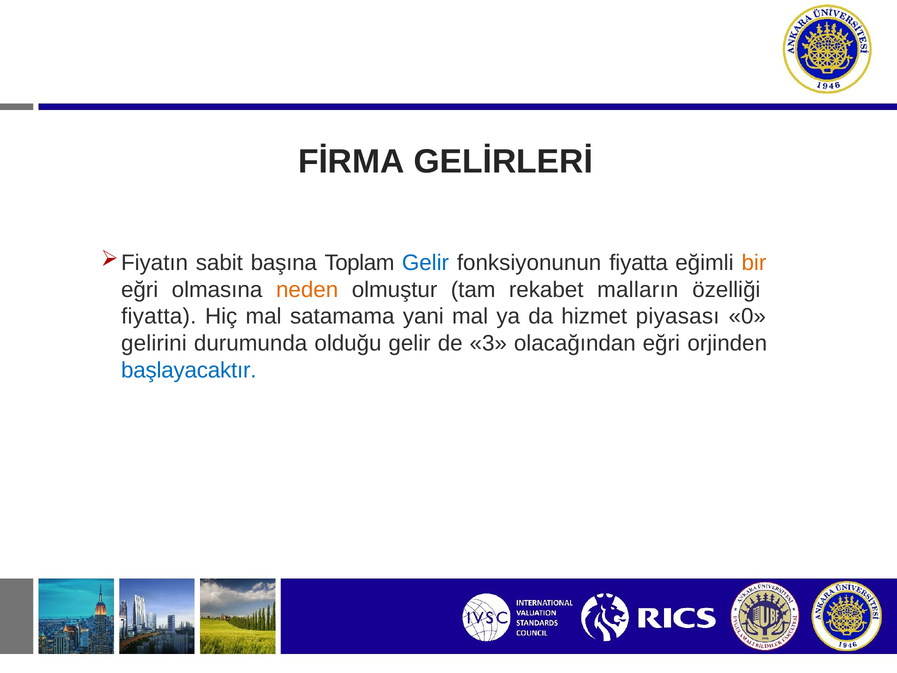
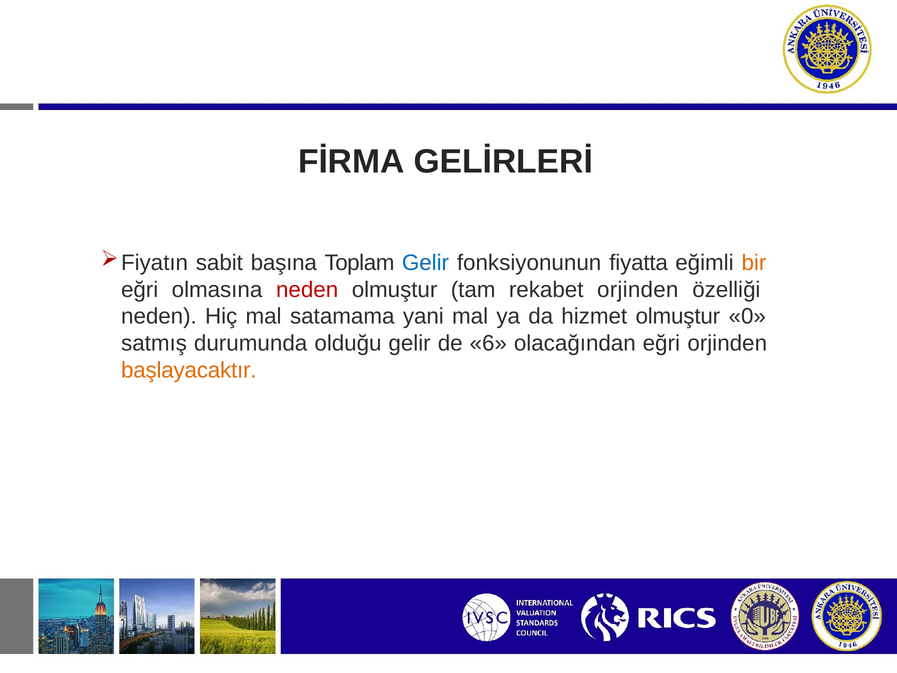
neden colour: orange -> red (307, 290)
rekabet malların: malların -> orjinden (638, 290)
fiyatta: fiyatta -> neden (159, 316)
hizmet piyasası: piyasası -> olmuştur (678, 316)
gelirini: gelirini -> satmış (154, 343)
3: 3 -> 6 (488, 343)
başlayacaktır colour: blue -> orange (189, 370)
